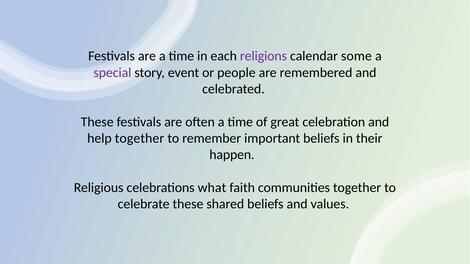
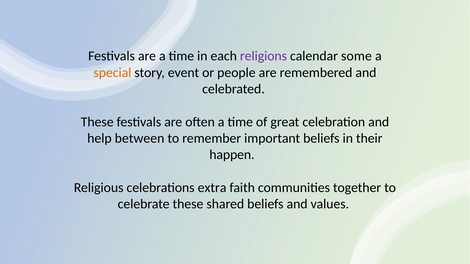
special colour: purple -> orange (112, 73)
help together: together -> between (140, 138)
what: what -> extra (212, 188)
